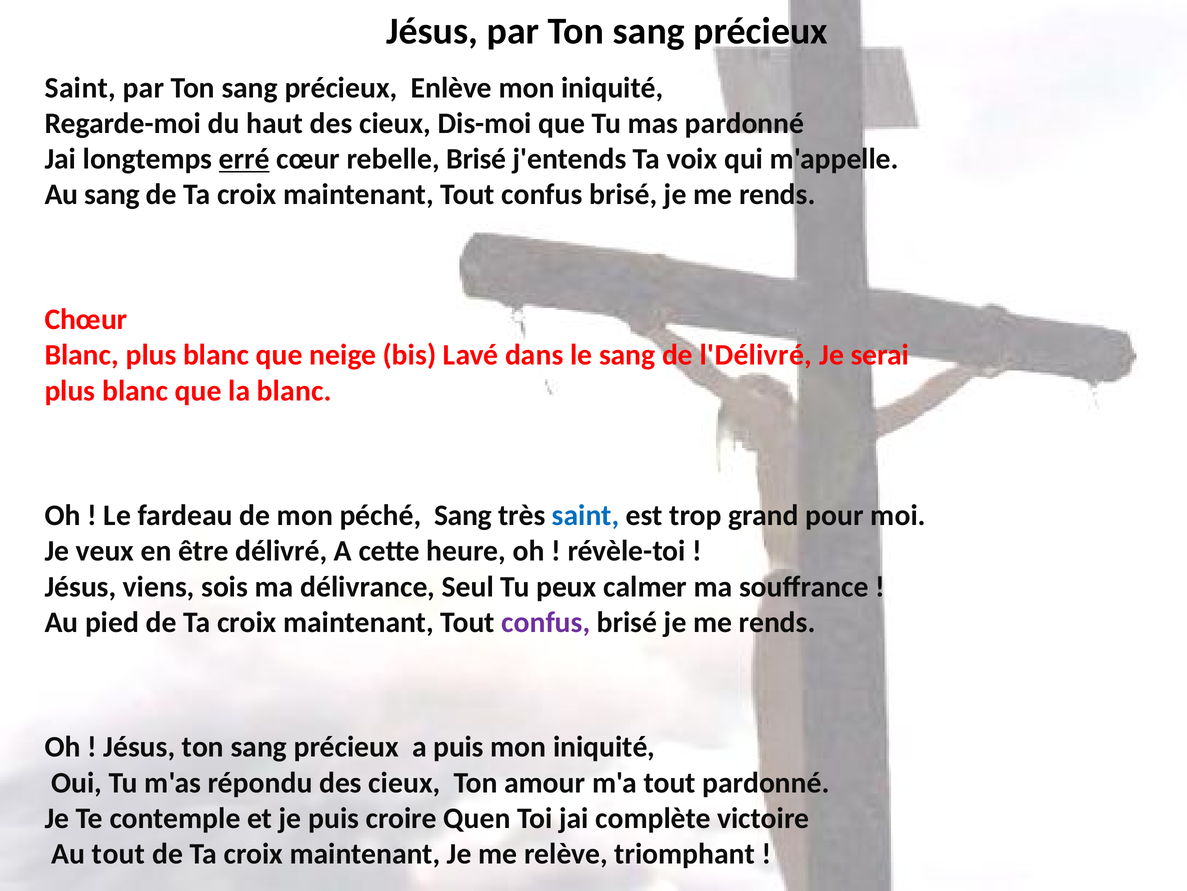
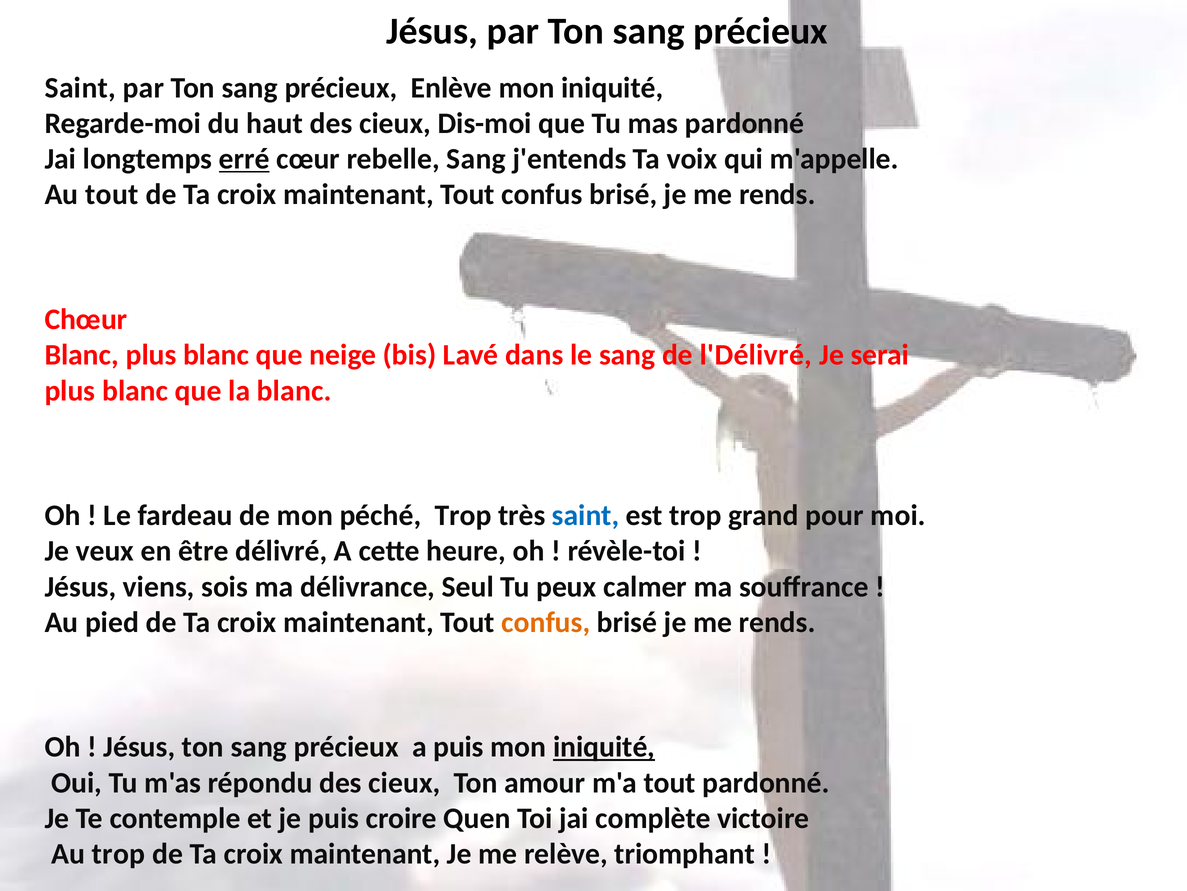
rebelle Brisé: Brisé -> Sang (476, 159)
Au sang: sang -> tout (112, 195)
péché Sang: Sang -> Trop (463, 515)
confus colour: purple -> orange (546, 622)
iniquité underline: none -> present (604, 746)
Au tout: tout -> trop (119, 853)
